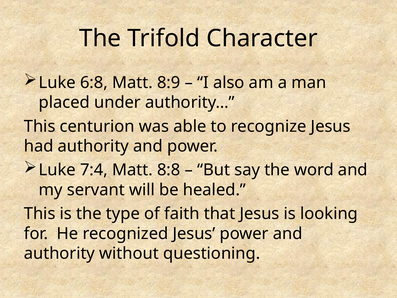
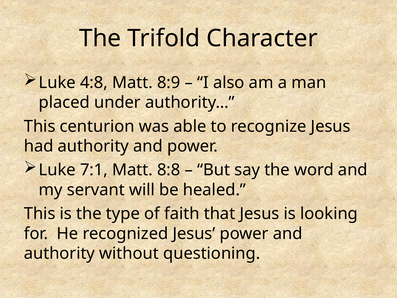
6:8: 6:8 -> 4:8 (94, 83)
7:4: 7:4 -> 7:1 (94, 170)
